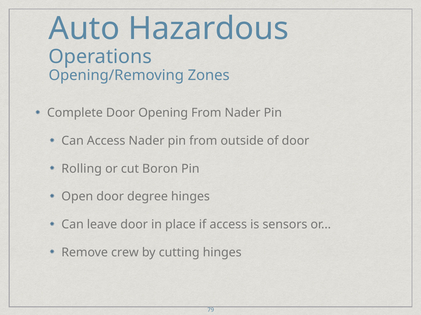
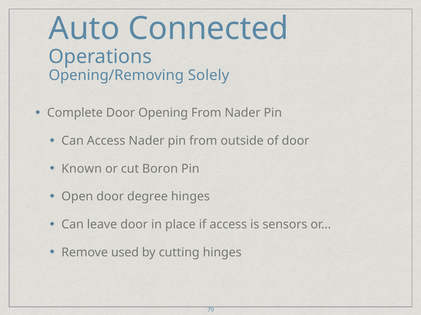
Hazardous: Hazardous -> Connected (208, 29)
Zones: Zones -> Solely (209, 76)
Rolling: Rolling -> Known (82, 169)
crew: crew -> used (125, 253)
